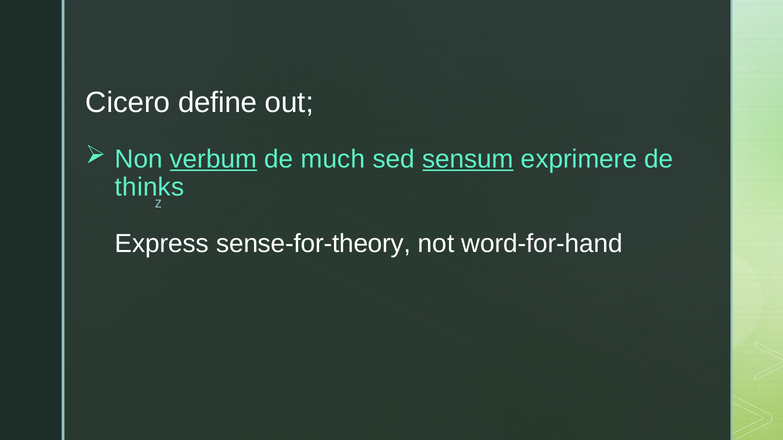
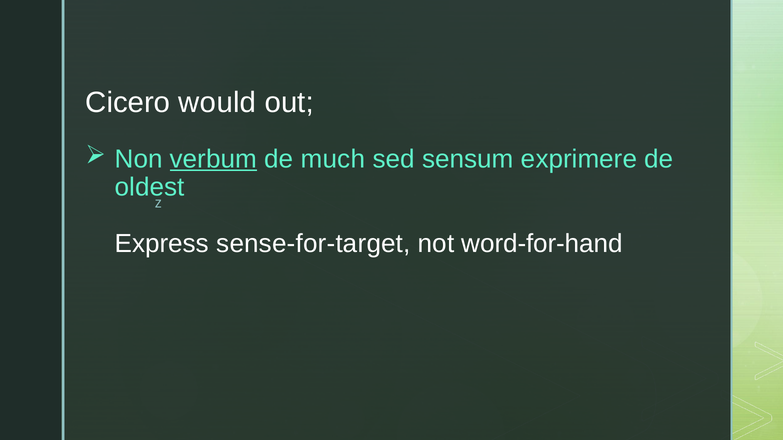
define: define -> would (217, 103)
sensum underline: present -> none (468, 159)
thinks: thinks -> oldest (150, 187)
sense-for-theory: sense-for-theory -> sense-for-target (313, 244)
